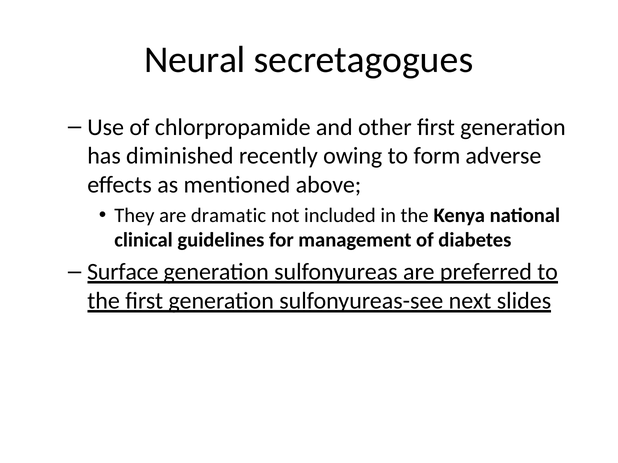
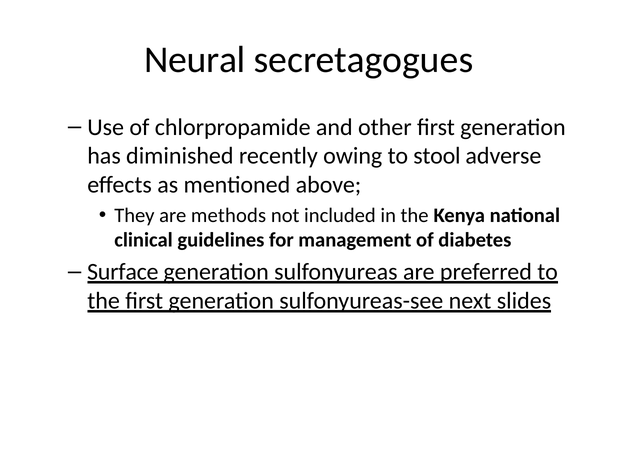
form: form -> stool (437, 156)
dramatic: dramatic -> methods (229, 216)
